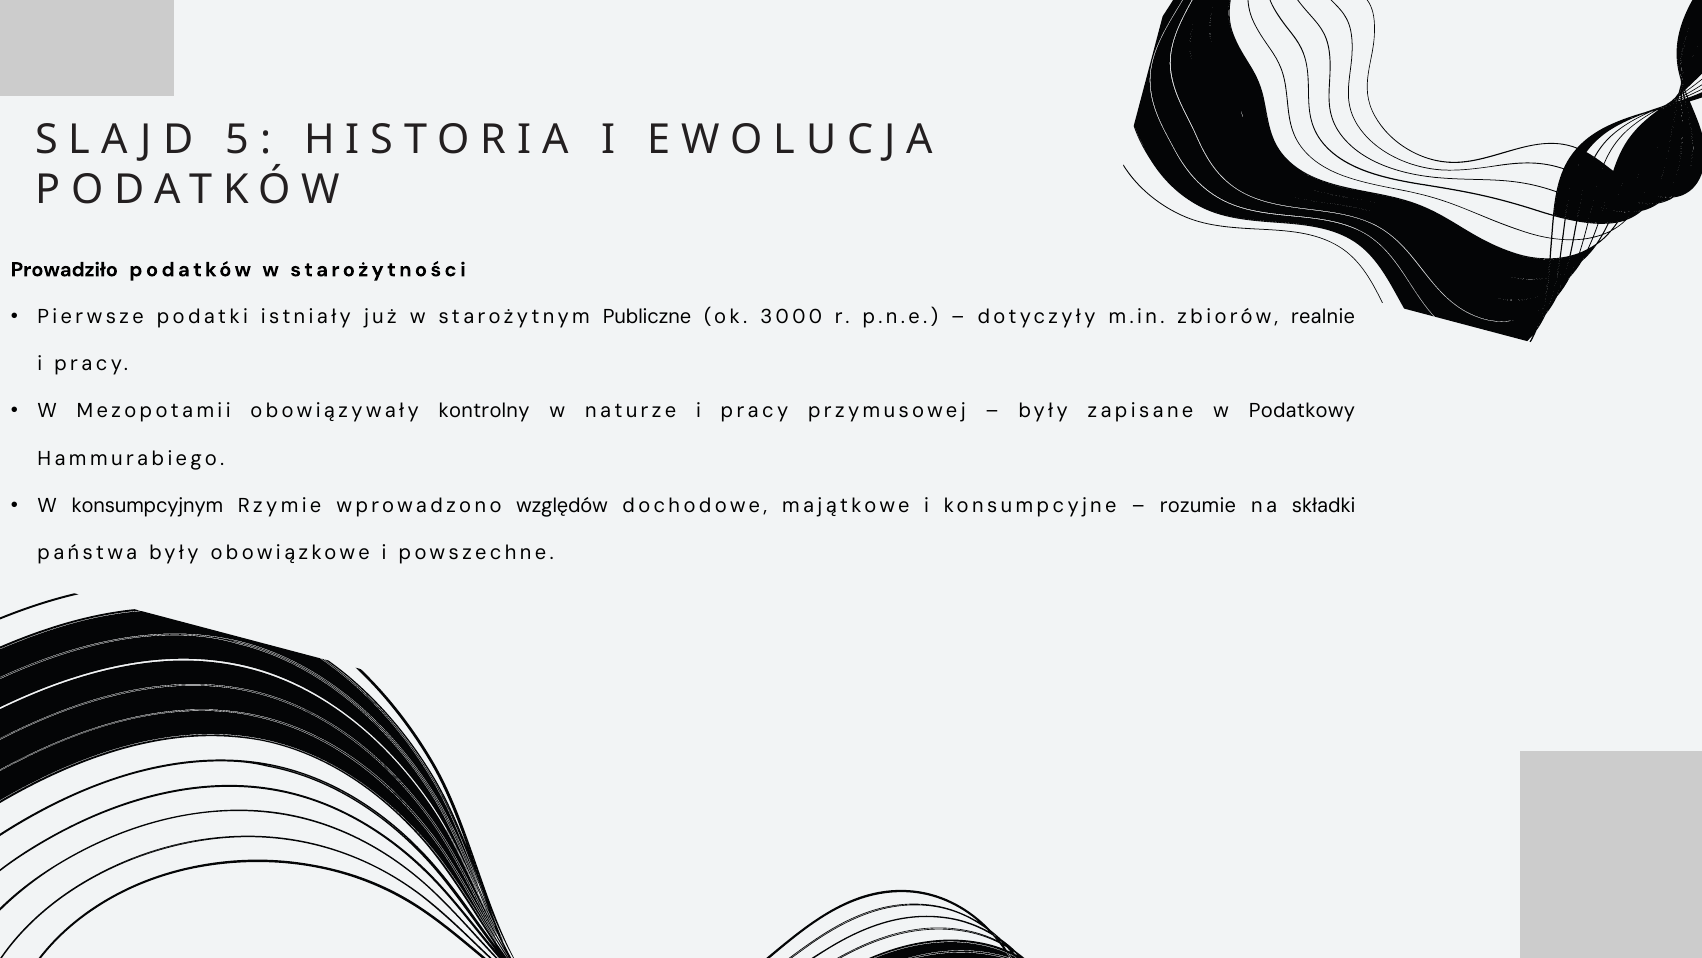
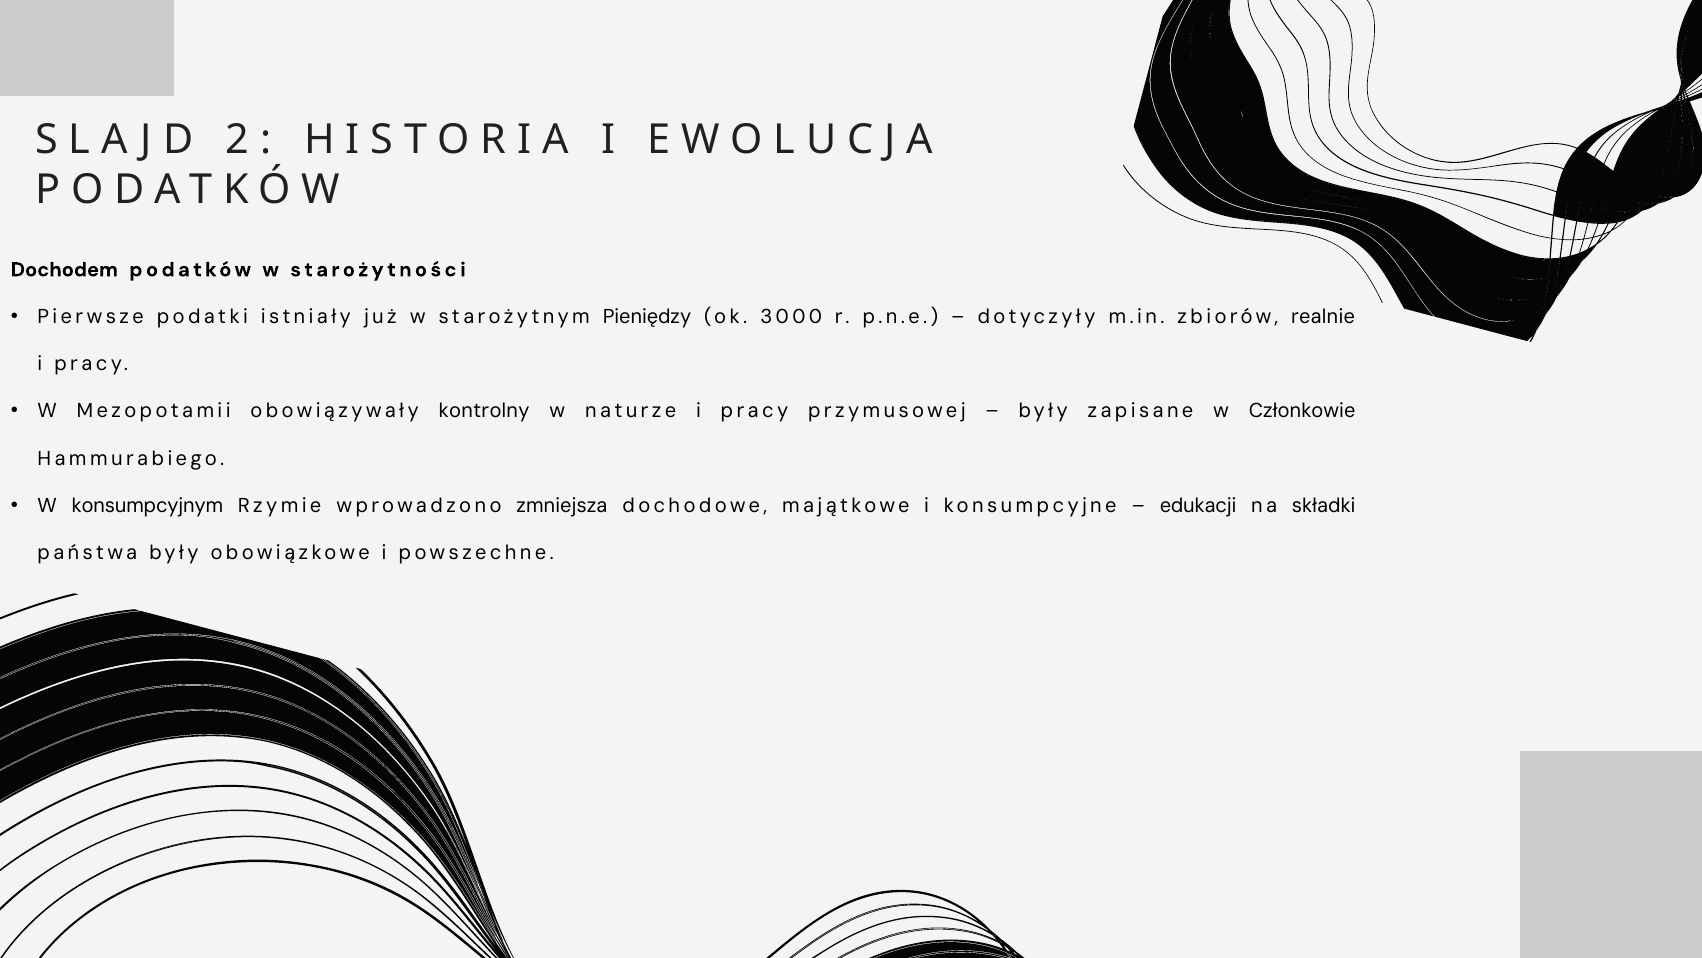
5: 5 -> 2 (238, 140)
Prowadziło: Prowadziło -> Dochodem (64, 269)
Publiczne: Publiczne -> Pieniędzy (647, 317)
Podatkowy: Podatkowy -> Członkowie (1302, 411)
względów: względów -> zmniejsza (562, 505)
rozumie: rozumie -> edukacji (1198, 505)
